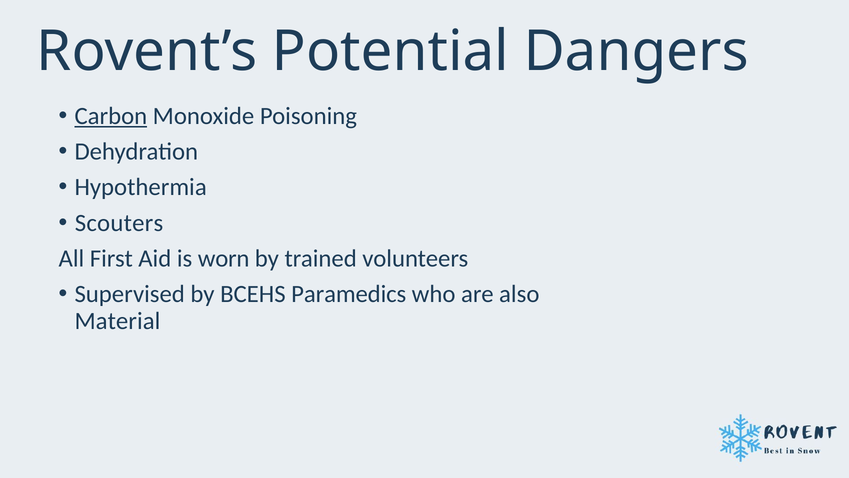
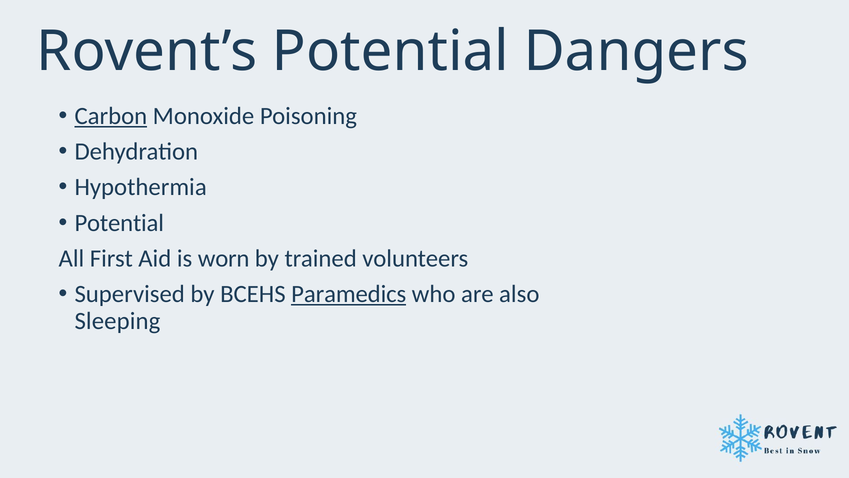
Scouters: Scouters -> Potential (119, 223)
Paramedics underline: none -> present (349, 294)
Material: Material -> Sleeping (117, 321)
